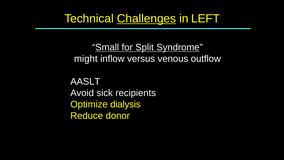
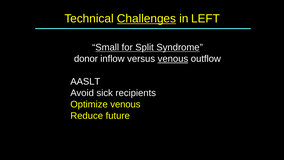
might: might -> donor (86, 59)
venous underline: none -> present (173, 59)
Optimize dialysis: dialysis -> venous (125, 104)
donor: donor -> future (118, 116)
